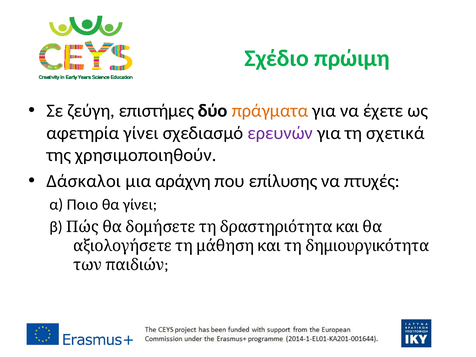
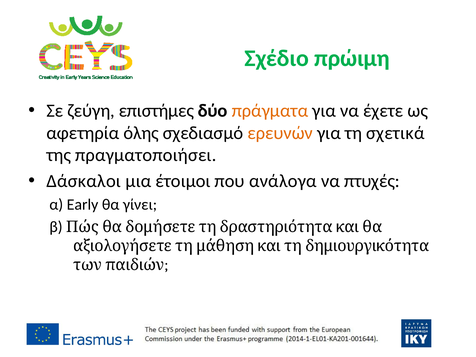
αφετηρία γίνει: γίνει -> όλης (141, 133)
ερευνών colour: purple -> orange (280, 133)
χρησιμοποιηθούν: χρησιμοποιηθούν -> πραγματοποιήσει (146, 155)
αράχνη: αράχνη -> έτοιμοι (183, 181)
επίλυσης: επίλυσης -> ανάλογα (283, 181)
Ποιο: Ποιο -> Early (83, 205)
